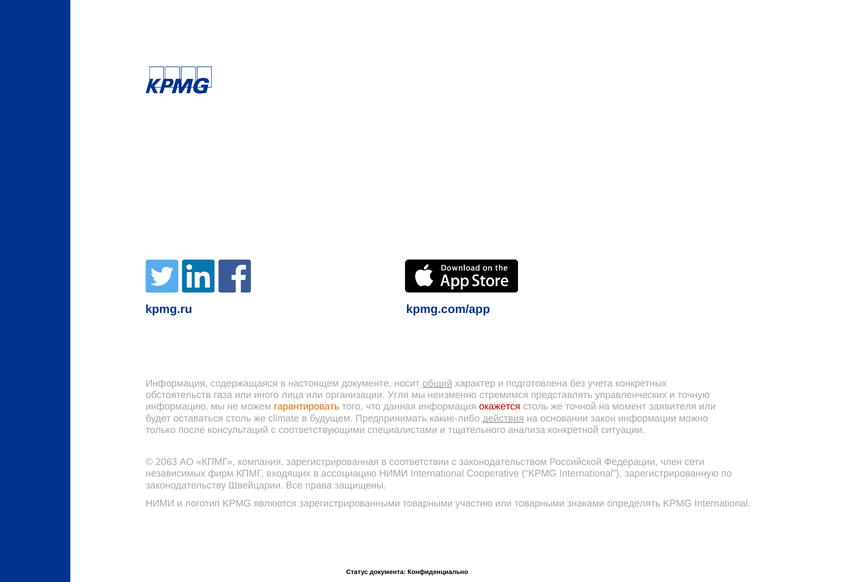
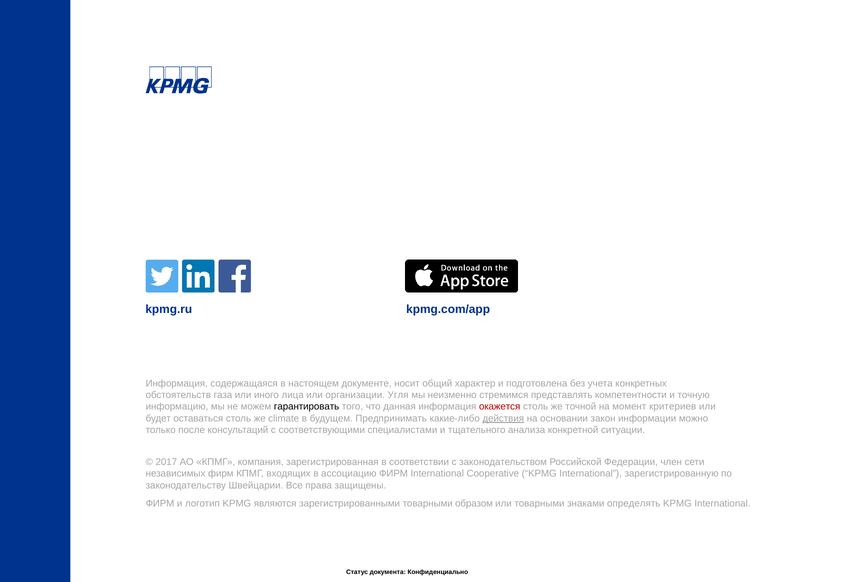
общий underline: present -> none (437, 383)
управленческих: управленческих -> компетентности (631, 395)
гарантировать colour: orange -> black (307, 407)
заявителя: заявителя -> критериев (673, 407)
2063: 2063 -> 2017 (166, 462)
ассоциацию НИМИ: НИМИ -> ФИРМ (394, 474)
НИМИ: НИМИ -> ФИРМ (160, 504)
участию: участию -> образом (474, 504)
